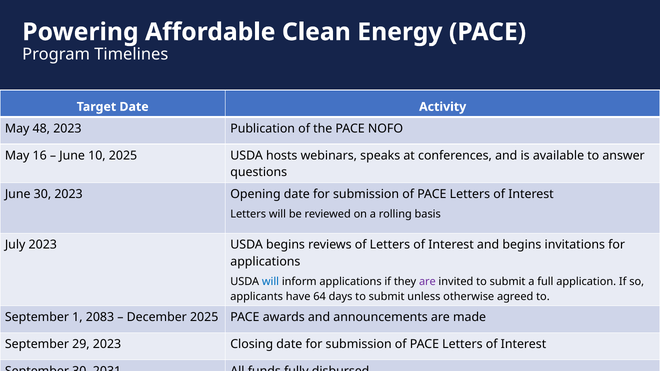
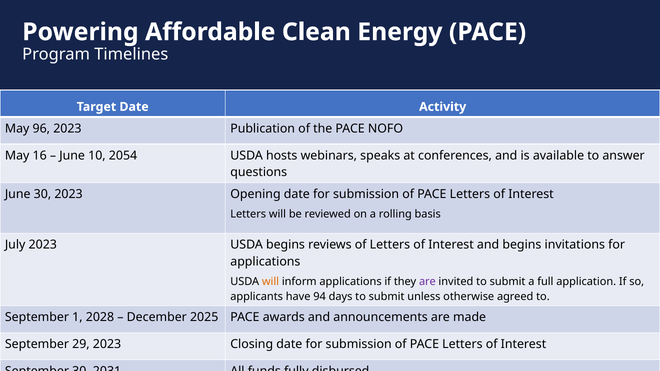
48: 48 -> 96 (41, 129)
10 2025: 2025 -> 2054 (123, 156)
will colour: blue -> orange (271, 282)
64: 64 -> 94 (320, 297)
2083: 2083 -> 2028 (100, 318)
